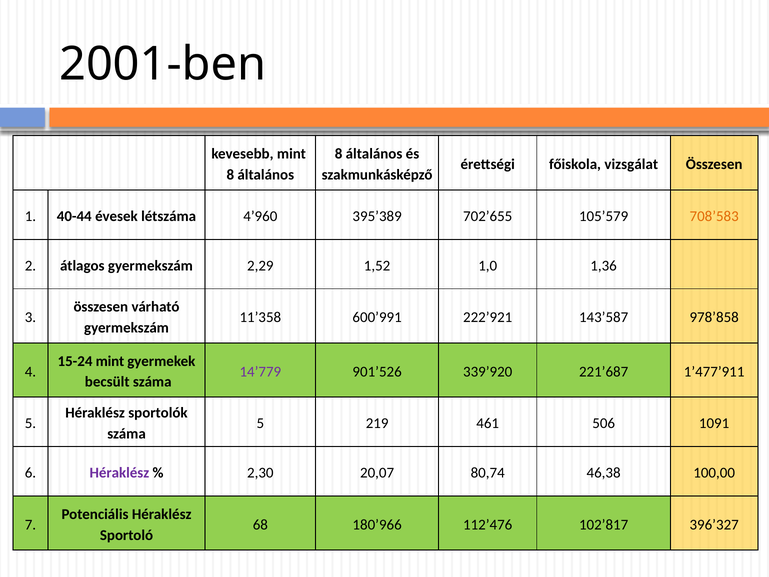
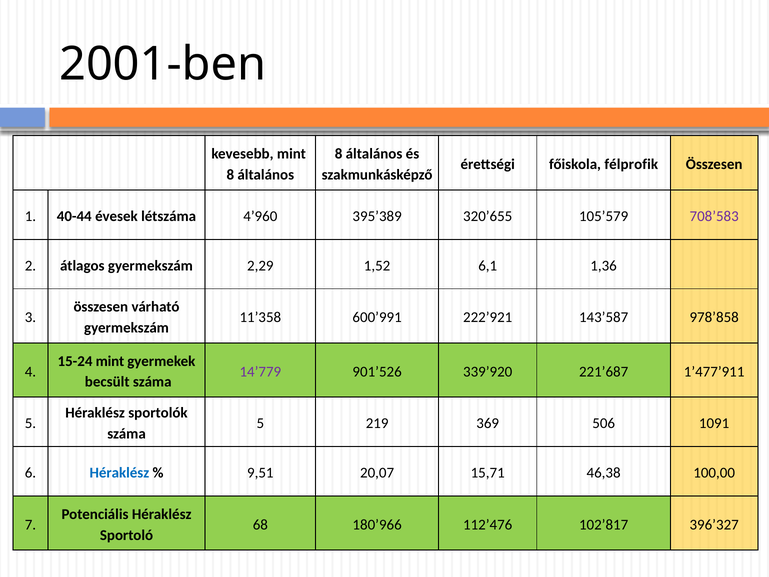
vizsgálat: vizsgálat -> félprofik (631, 164)
702’655: 702’655 -> 320’655 (488, 216)
708’583 colour: orange -> purple (714, 216)
1,0: 1,0 -> 6,1 (488, 265)
461: 461 -> 369 (488, 423)
Héraklész colour: purple -> blue (119, 473)
2,30: 2,30 -> 9,51 (260, 473)
80,74: 80,74 -> 15,71 (488, 473)
